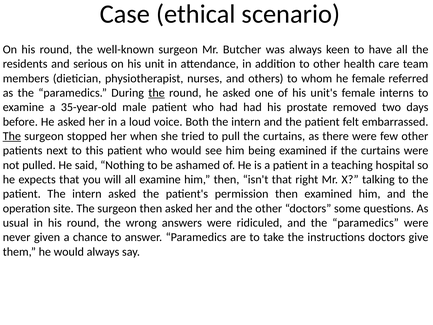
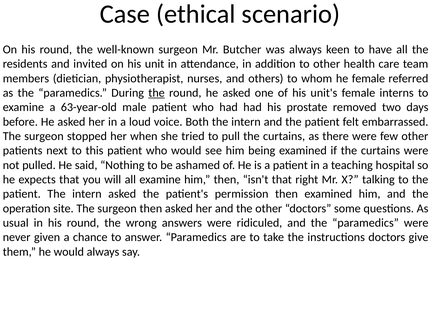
serious: serious -> invited (90, 64)
35-year-old: 35-year-old -> 63-year-old (89, 107)
The underline: present -> none (12, 136)
